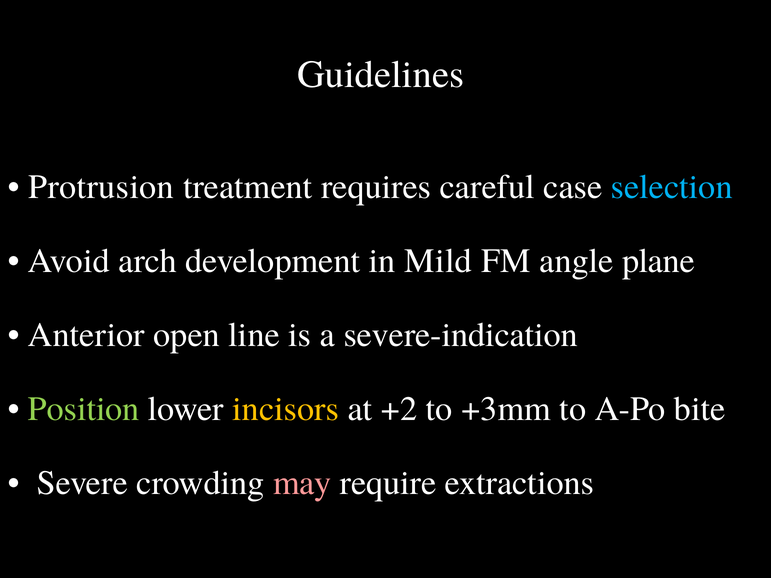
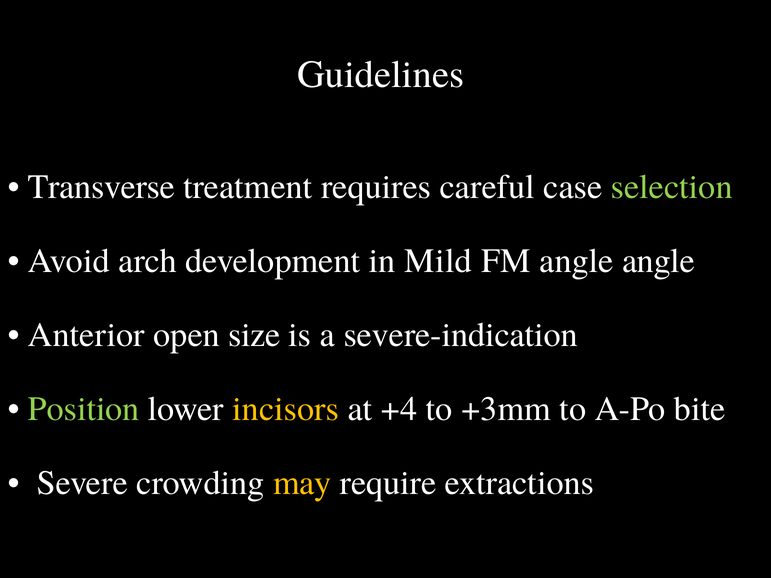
Protrusion: Protrusion -> Transverse (101, 187)
selection colour: light blue -> light green (672, 187)
angle plane: plane -> angle (658, 261)
line: line -> size (254, 335)
+2: +2 -> +4 (399, 409)
may colour: pink -> yellow (302, 483)
